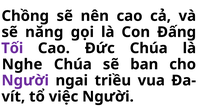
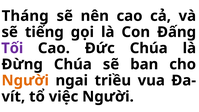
Chồng: Chồng -> Tháng (25, 16)
năng: năng -> tiếng (44, 32)
Nghe: Nghe -> Đừng (22, 64)
Người colour: purple -> orange (25, 80)
